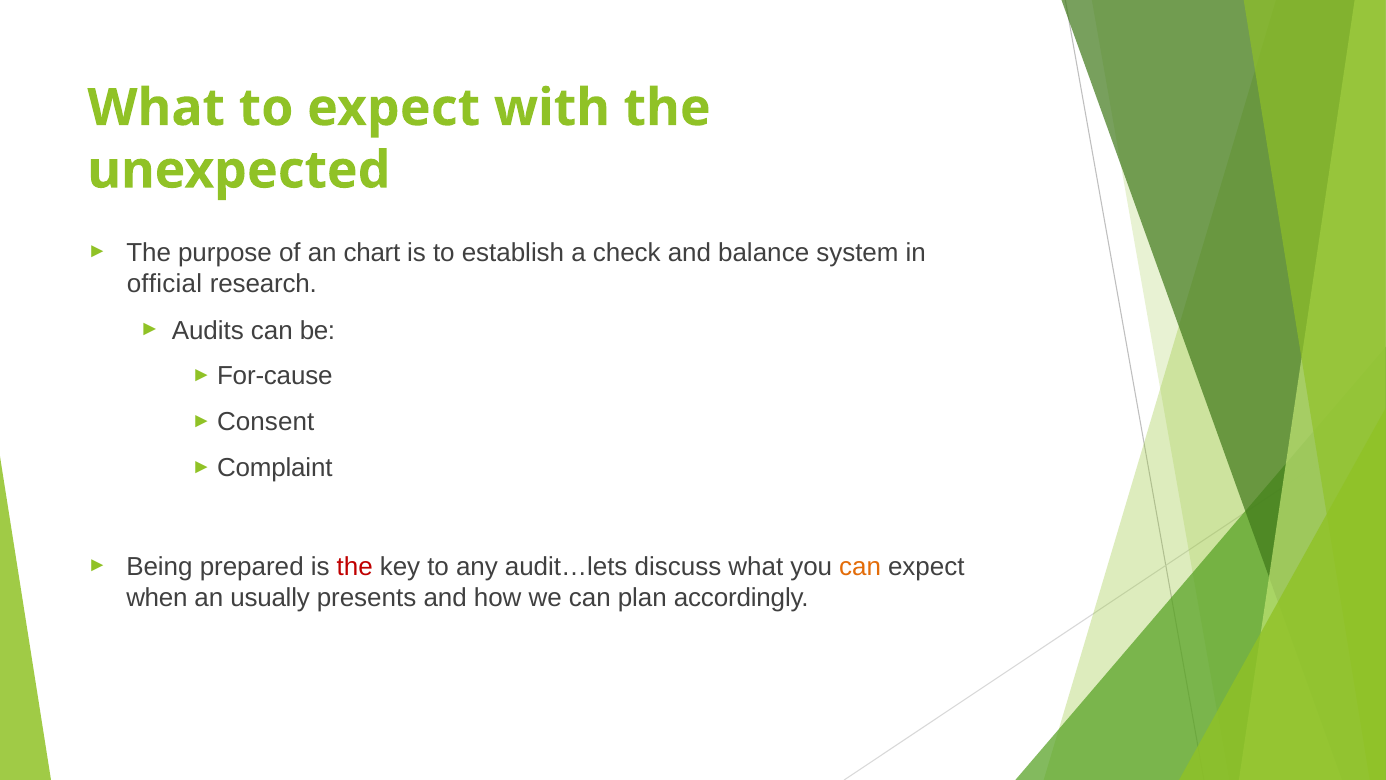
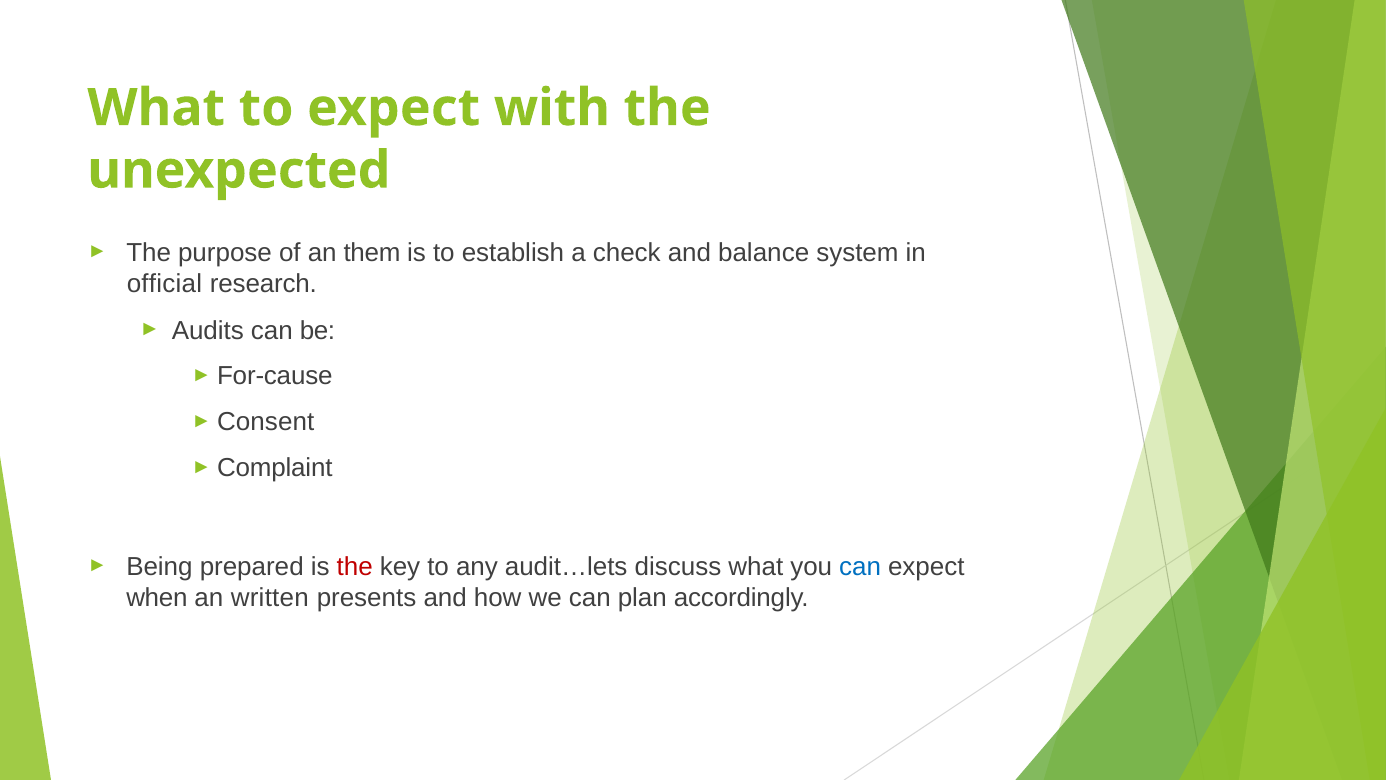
chart: chart -> them (372, 253)
can colour: orange -> blue (860, 566)
usually: usually -> written (270, 598)
